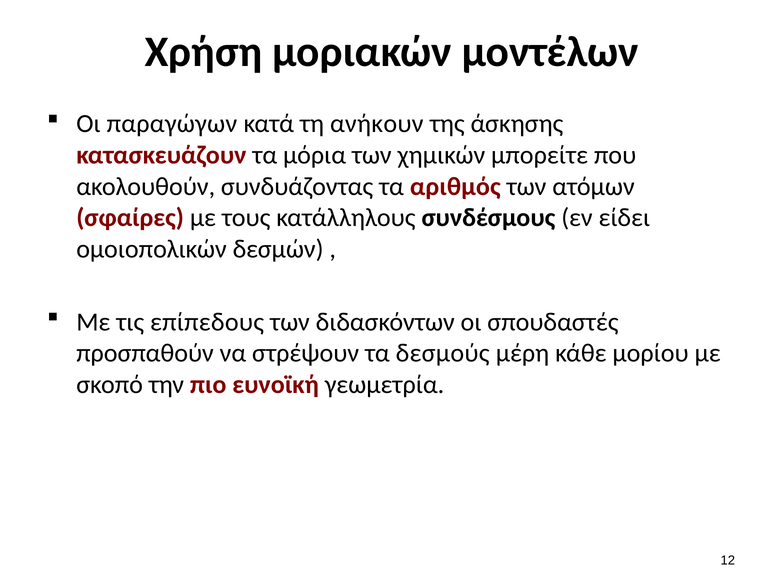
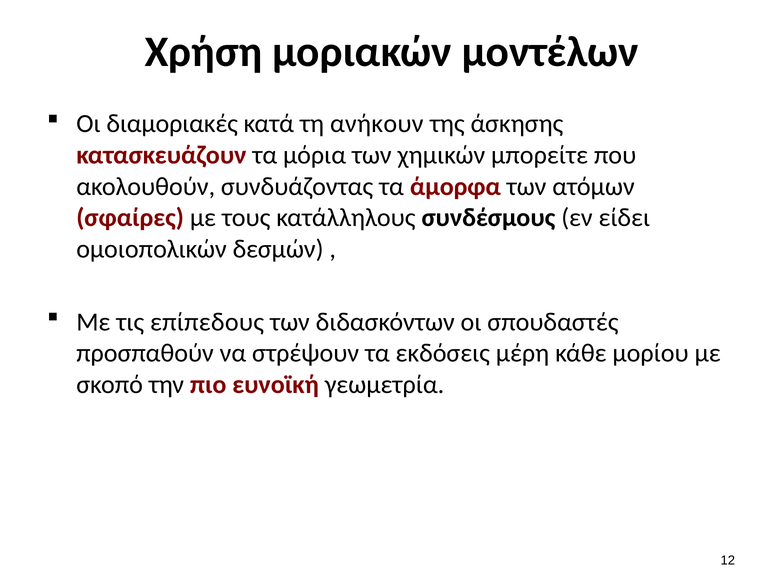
παραγώγων: παραγώγων -> διαμοριακές (172, 124)
αριθμός: αριθμός -> άμορφα (455, 186)
δεσμούς: δεσμούς -> εκδόσεις (443, 353)
